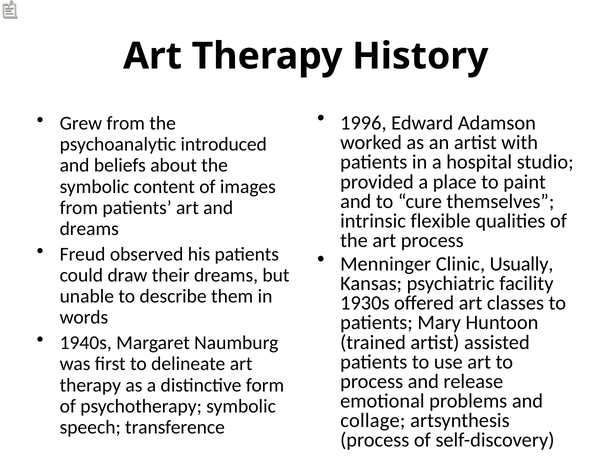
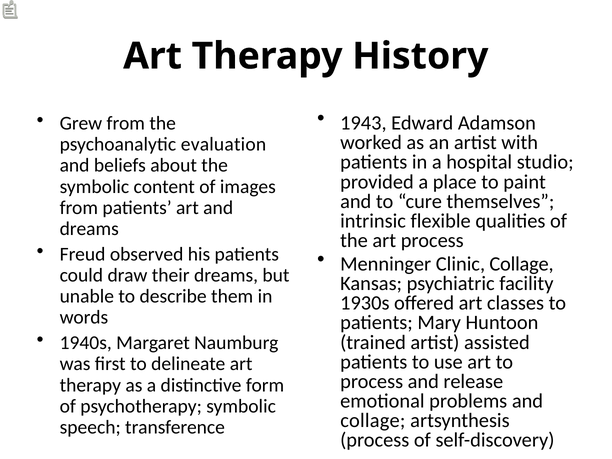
1996: 1996 -> 1943 (363, 123)
introduced: introduced -> evaluation (224, 144)
Clinic Usually: Usually -> Collage (522, 264)
